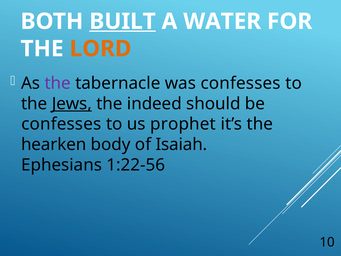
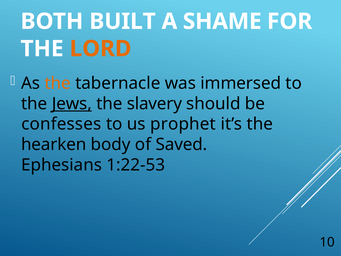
BUILT underline: present -> none (123, 21)
WATER: WATER -> SHAME (222, 21)
the colour: purple -> orange (58, 83)
was confesses: confesses -> immersed (241, 83)
indeed: indeed -> slavery (154, 104)
Isaiah: Isaiah -> Saved (181, 144)
1:22-56: 1:22-56 -> 1:22-53 (136, 165)
